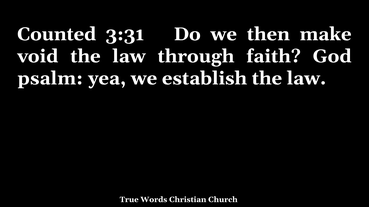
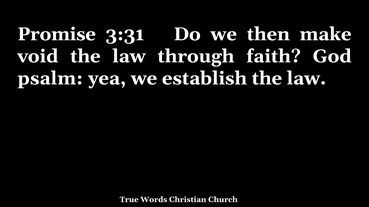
Counted: Counted -> Promise (57, 34)
